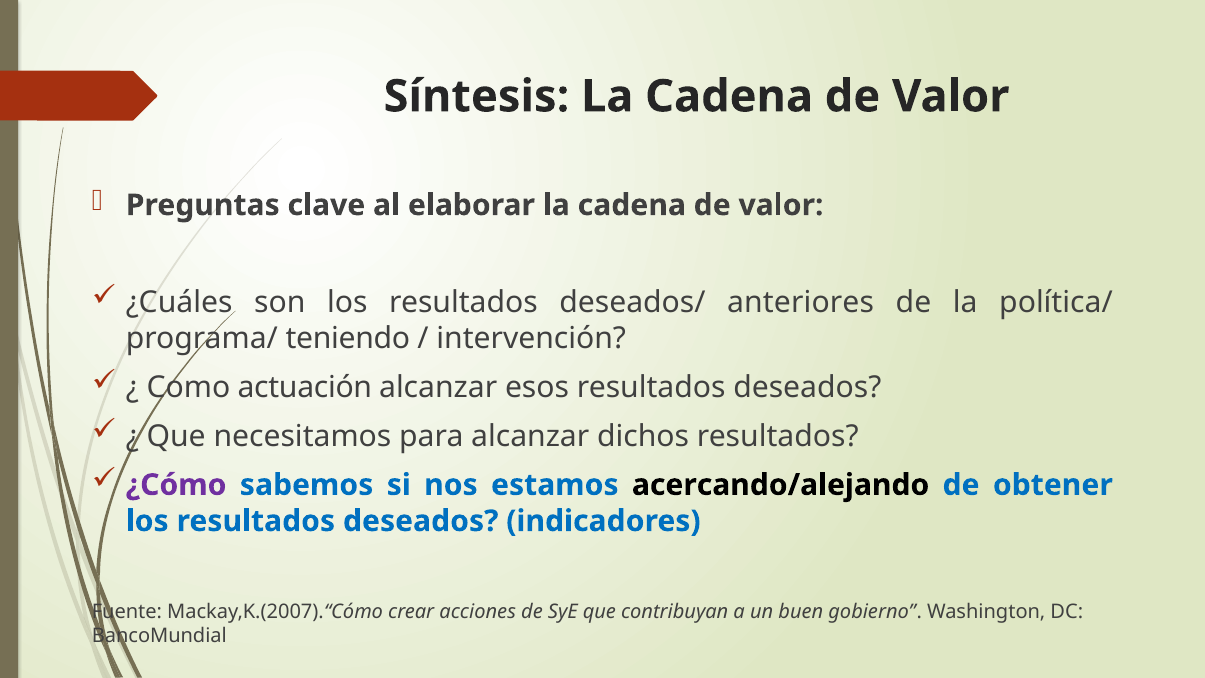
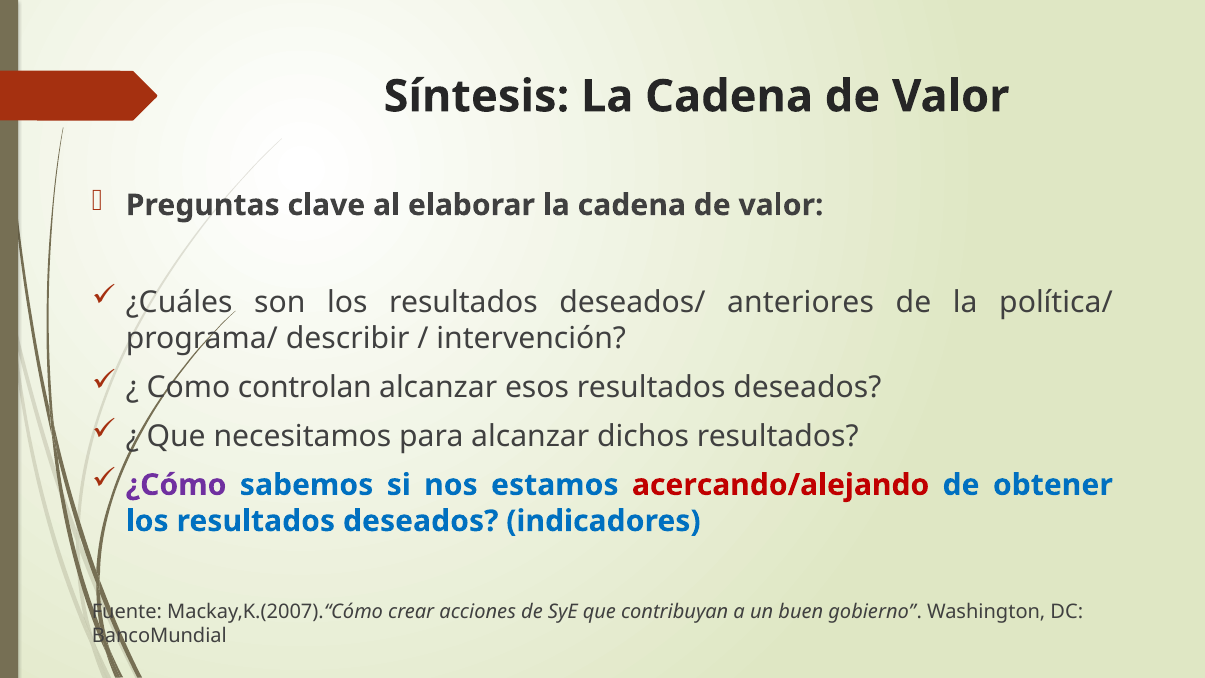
teniendo: teniendo -> describir (348, 339)
actuación: actuación -> controlan (305, 387)
acercando/alejando colour: black -> red (781, 485)
